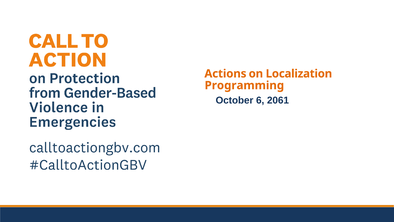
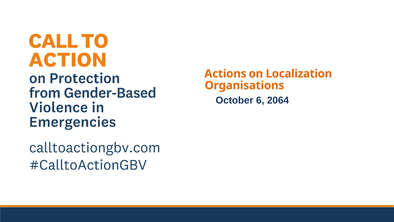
Programming: Programming -> Organisations (244, 85)
2061: 2061 -> 2064 (278, 100)
